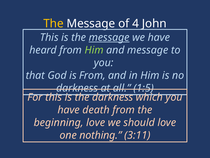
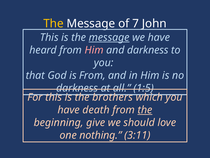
4: 4 -> 7 (136, 24)
Him colour: light green -> pink (94, 50)
and message: message -> darkness (148, 50)
the darkness: darkness -> brothers (113, 97)
the underline: none -> present (145, 110)
beginning love: love -> give (96, 122)
